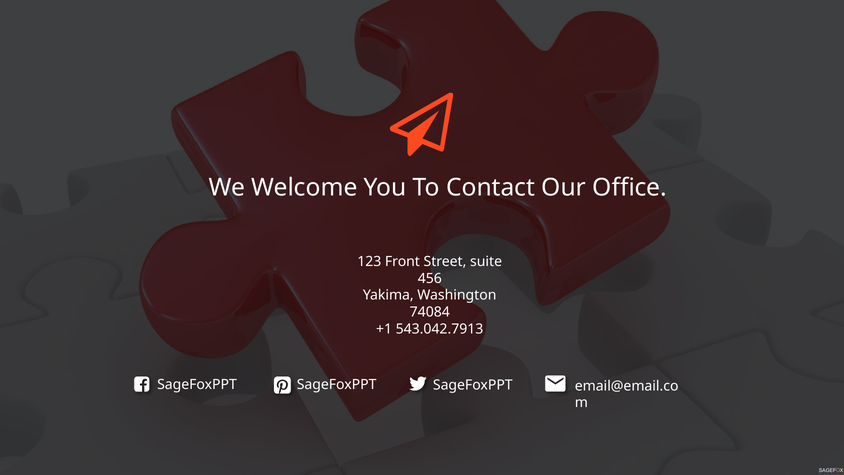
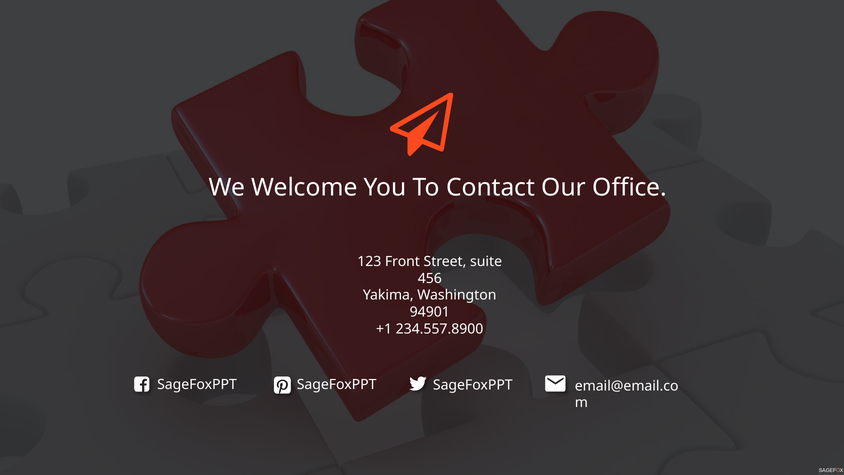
74084: 74084 -> 94901 (430, 312)
543.042.7913: 543.042.7913 -> 234.557.8900 (439, 329)
